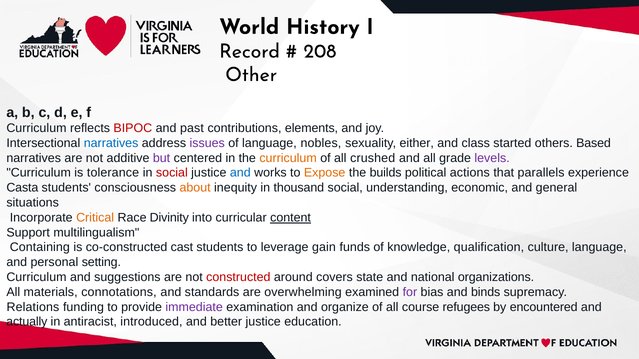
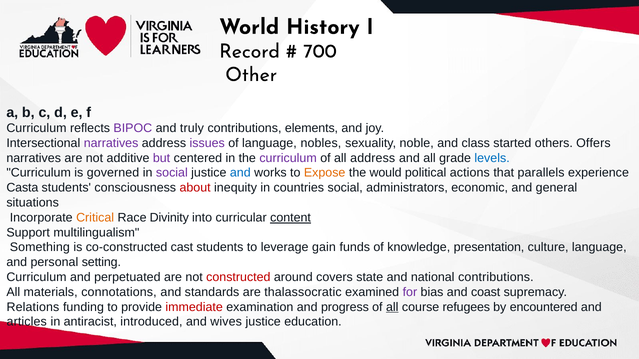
208: 208 -> 700 (320, 51)
BIPOC colour: red -> purple (133, 128)
past: past -> truly (192, 128)
narratives colour: blue -> purple (111, 143)
either: either -> noble (417, 143)
Based: Based -> Offers (593, 143)
curriculum colour: orange -> purple (288, 158)
all crushed: crushed -> address (373, 158)
levels colour: purple -> blue (492, 158)
tolerance: tolerance -> governed (113, 173)
social colour: red -> purple (172, 173)
builds: builds -> would (386, 173)
about colour: orange -> red (195, 188)
thousand: thousand -> countries (299, 188)
understanding: understanding -> administrators (407, 188)
Containing: Containing -> Something (40, 248)
qualification: qualification -> presentation (489, 248)
suggestions: suggestions -> perpetuated (127, 278)
national organizations: organizations -> contributions (496, 278)
overwhelming: overwhelming -> thalassocratic (303, 292)
binds: binds -> coast (486, 292)
immediate colour: purple -> red (194, 307)
organize: organize -> progress (345, 307)
all underline: none -> present (392, 307)
actually: actually -> articles (27, 322)
better: better -> wives (226, 322)
